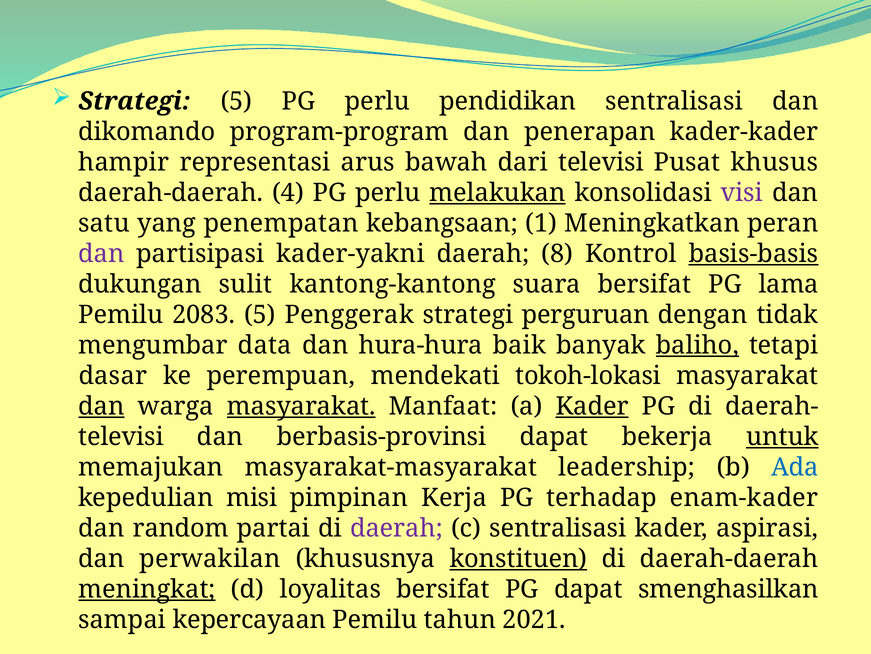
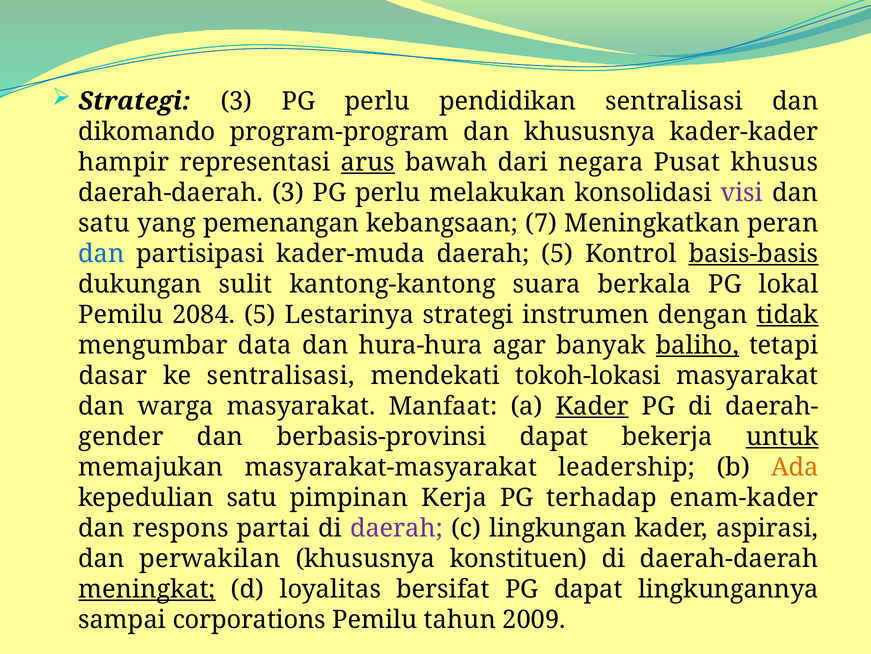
Strategi 5: 5 -> 3 (236, 101)
dan penerapan: penerapan -> khususnya (590, 131)
arus underline: none -> present (368, 162)
dari televisi: televisi -> negara (601, 162)
daerah-daerah 4: 4 -> 3 (288, 192)
melakukan underline: present -> none (497, 192)
penempatan: penempatan -> pemenangan (281, 223)
1: 1 -> 7 (541, 223)
dan colour: purple -> blue (101, 253)
kader-yakni: kader-yakni -> kader-muda (351, 253)
daerah 8: 8 -> 5 (557, 253)
suara bersifat: bersifat -> berkala (644, 284)
lama: lama -> lokal (789, 284)
2083: 2083 -> 2084 (204, 314)
Penggerak: Penggerak -> Lestarinya (349, 314)
perguruan: perguruan -> instrumen (586, 314)
tidak underline: none -> present (787, 314)
baik: baik -> agar (519, 345)
ke perempuan: perempuan -> sentralisasi (281, 375)
dan underline: present -> none (101, 406)
masyarakat underline: present -> none (301, 406)
televisi: televisi -> gender (121, 436)
Ada colour: blue -> orange (795, 467)
kepedulian misi: misi -> satu (252, 497)
random: random -> respons (181, 528)
c sentralisasi: sentralisasi -> lingkungan (558, 528)
konstituen underline: present -> none (518, 558)
smenghasilkan: smenghasilkan -> lingkungannya (728, 589)
kepercayaan: kepercayaan -> corporations (249, 619)
2021: 2021 -> 2009 (534, 619)
